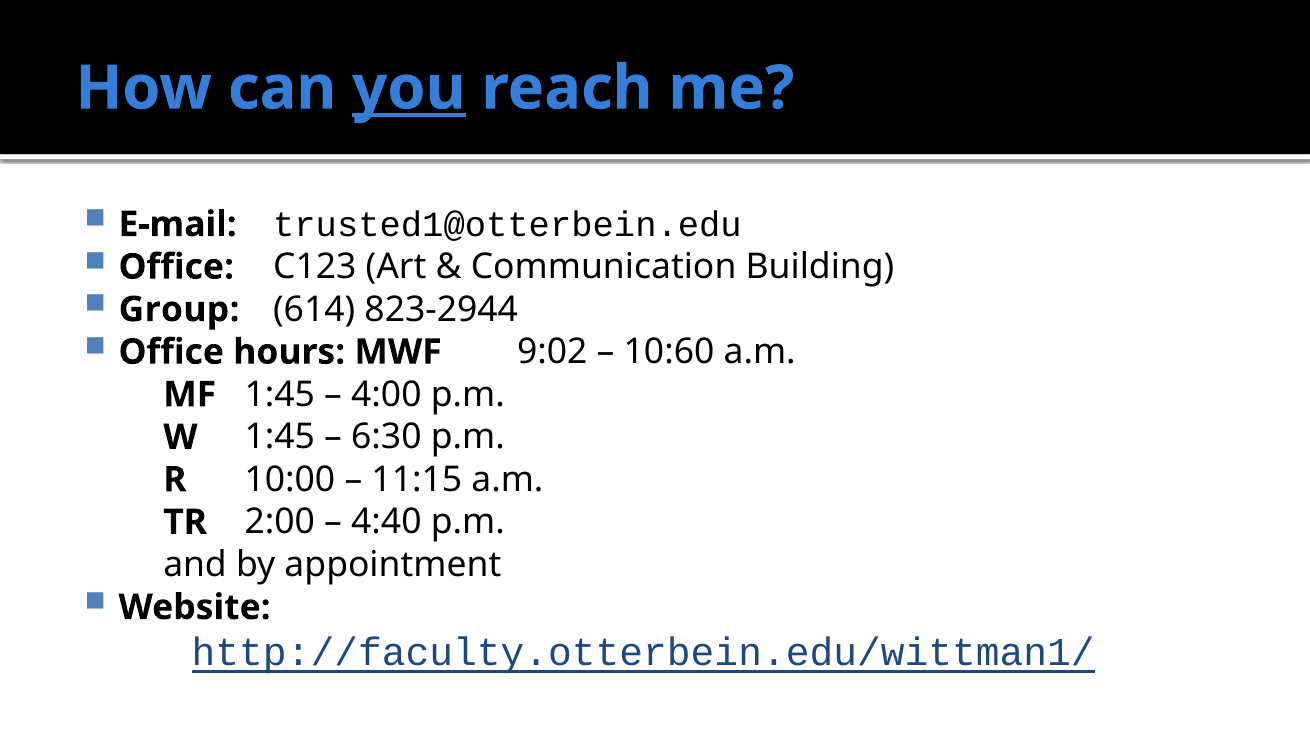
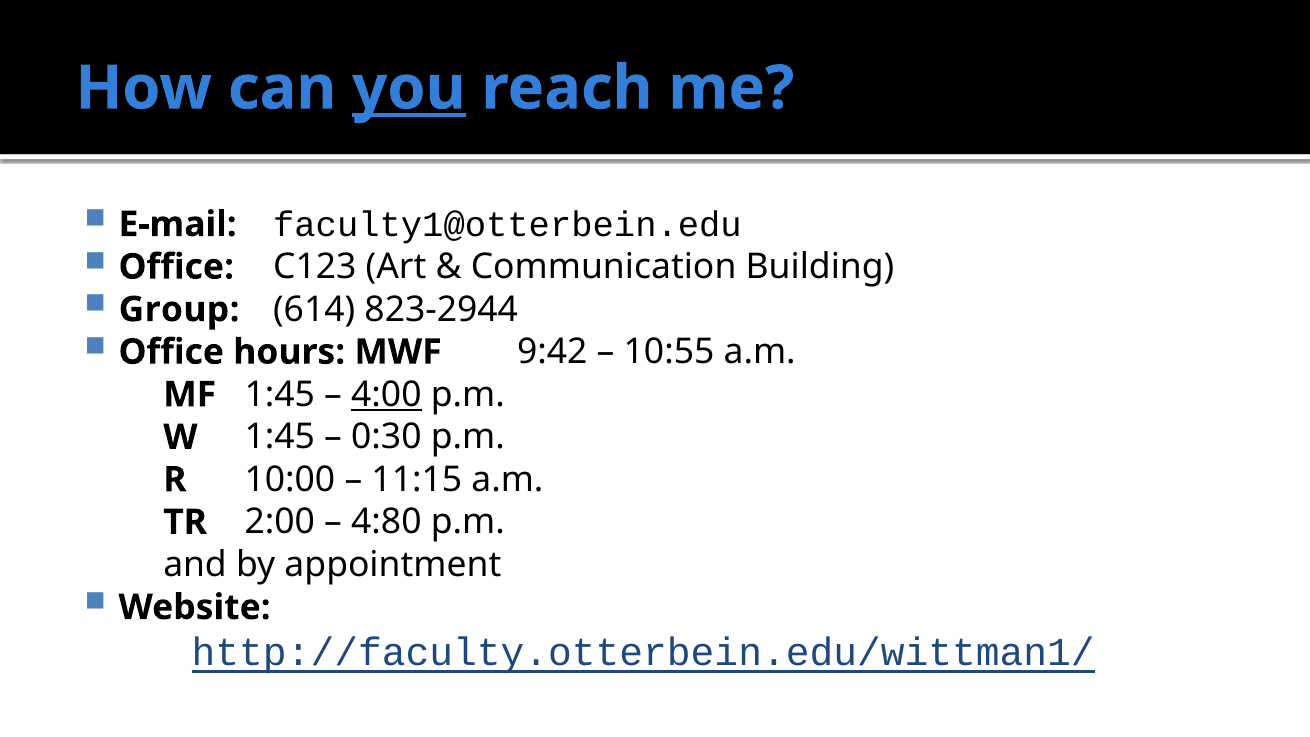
trusted1@otterbein.edu: trusted1@otterbein.edu -> faculty1@otterbein.edu (507, 224)
9:02: 9:02 -> 9:42 (552, 352)
10:60: 10:60 -> 10:55 (669, 352)
4:00 underline: none -> present (386, 395)
6:30: 6:30 -> 0:30 (386, 437)
4:40: 4:40 -> 4:80 (386, 522)
